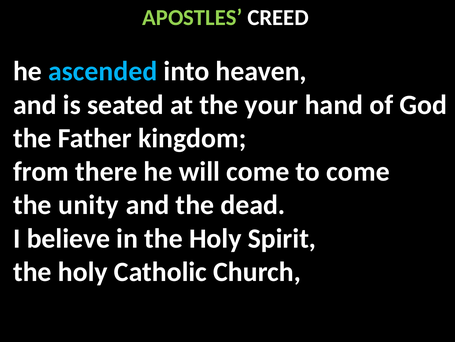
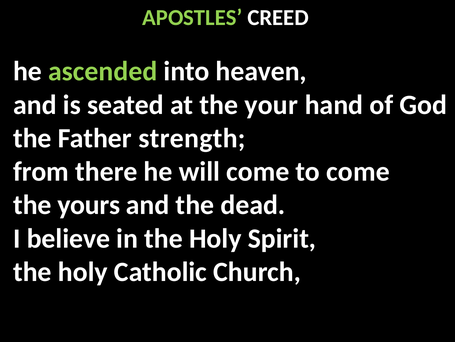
ascended colour: light blue -> light green (103, 71)
kingdom: kingdom -> strength (192, 138)
unity: unity -> yours (89, 205)
